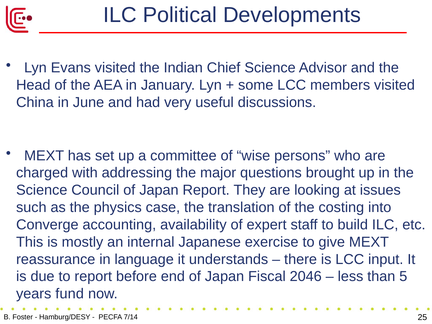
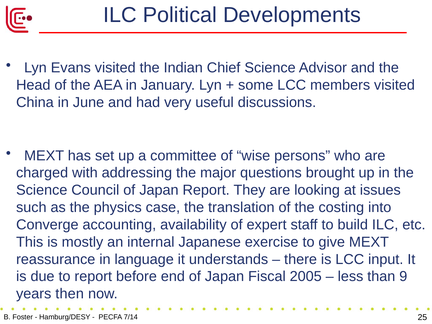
2046: 2046 -> 2005 (306, 277)
5: 5 -> 9 (403, 277)
fund: fund -> then (70, 294)
